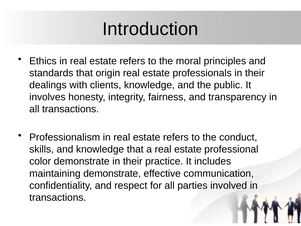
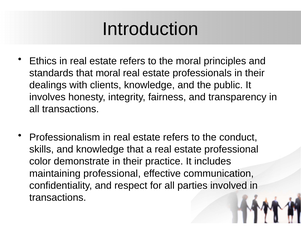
that origin: origin -> moral (108, 73)
maintaining demonstrate: demonstrate -> professional (112, 173)
